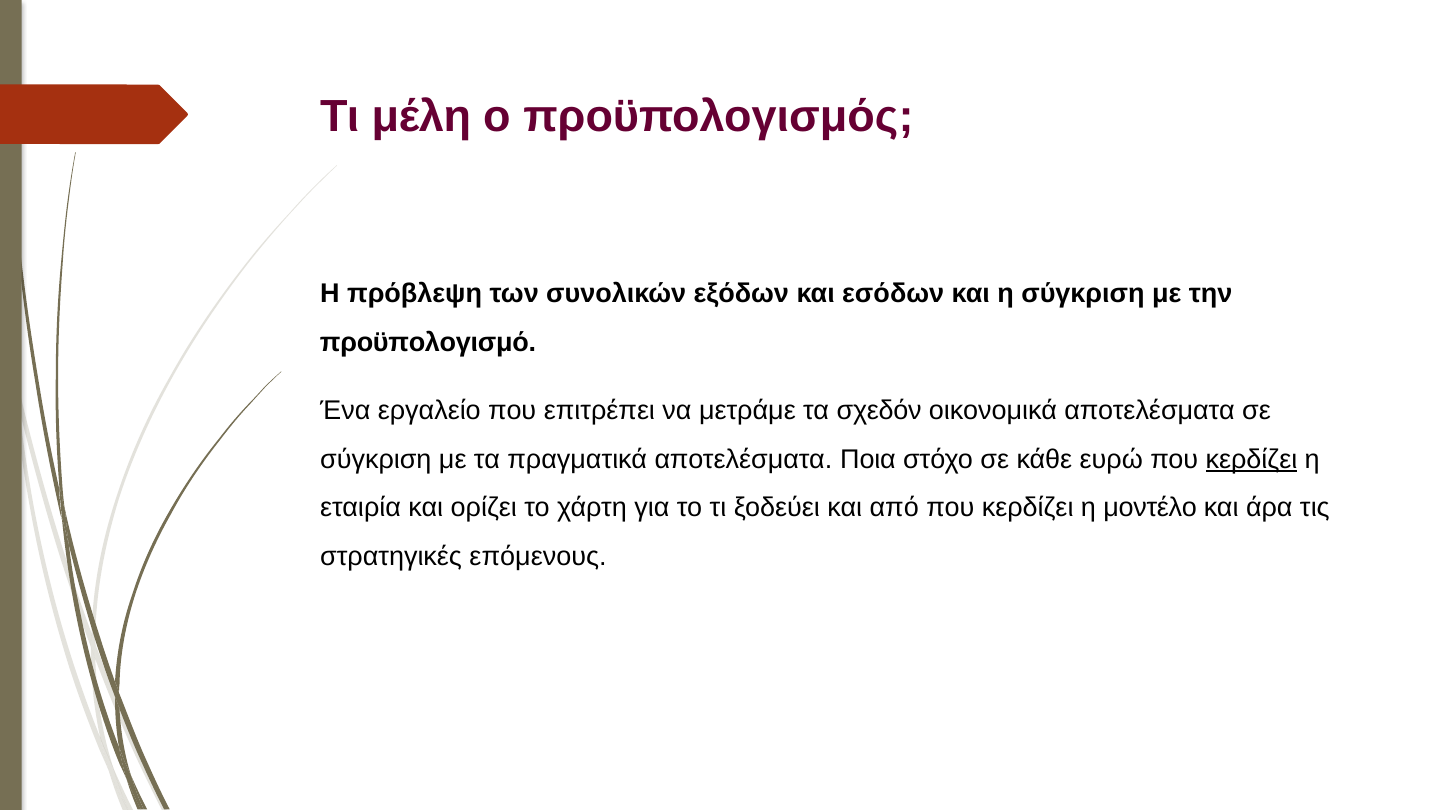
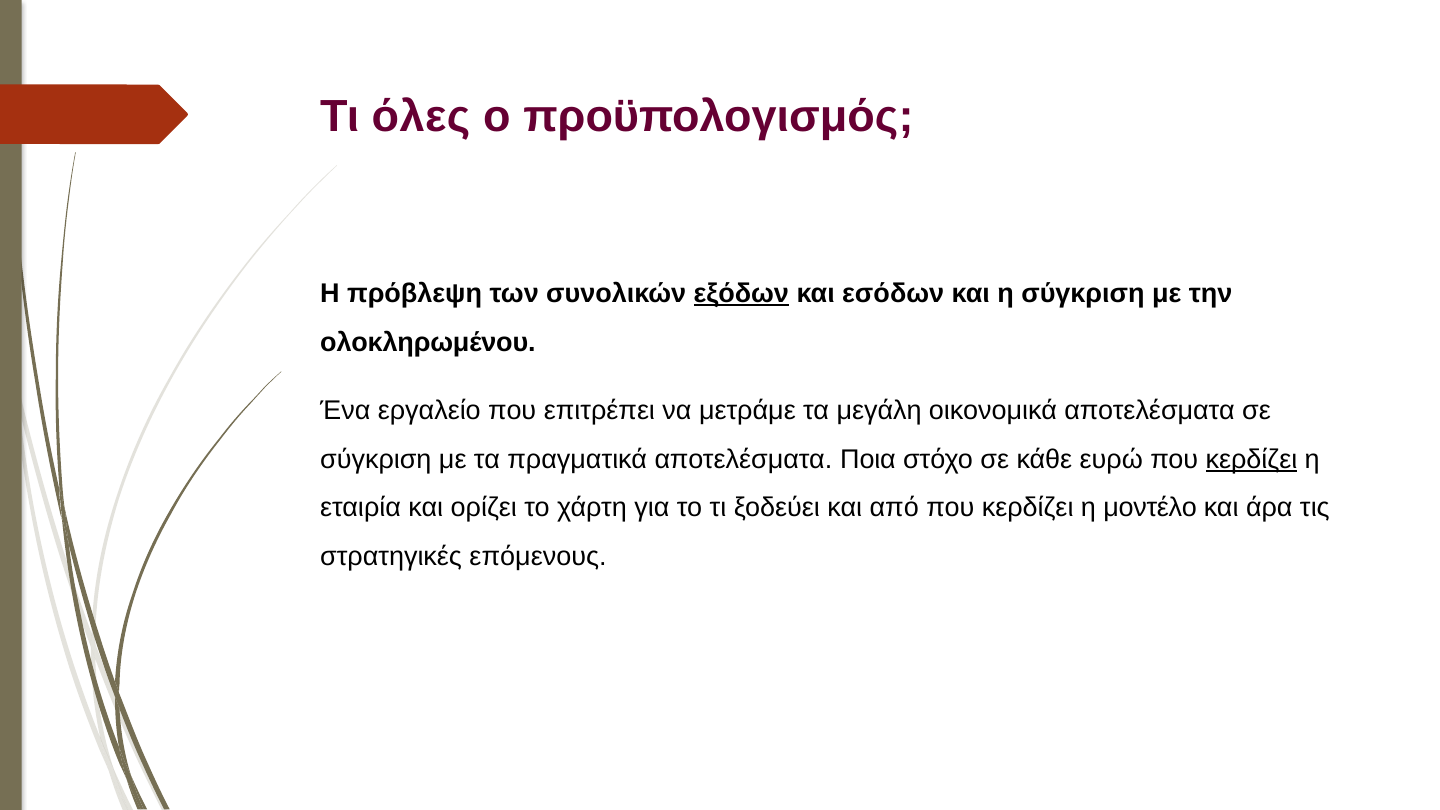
μέλη: μέλη -> όλες (421, 116)
εξόδων underline: none -> present (741, 294)
προϋπολογισμό: προϋπολογισμό -> ολοκληρωμένου (428, 342)
σχεδόν: σχεδόν -> μεγάλη (879, 411)
